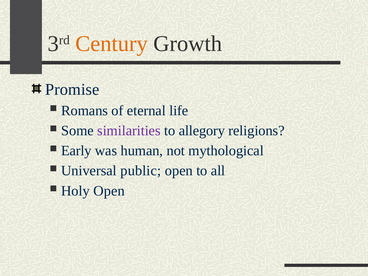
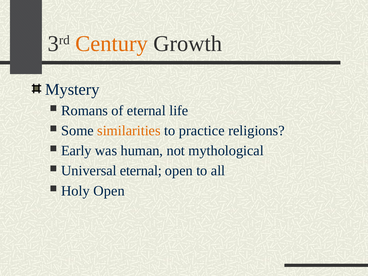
Promise: Promise -> Mystery (72, 89)
similarities colour: purple -> orange (129, 131)
allegory: allegory -> practice (202, 131)
Universal public: public -> eternal (141, 171)
